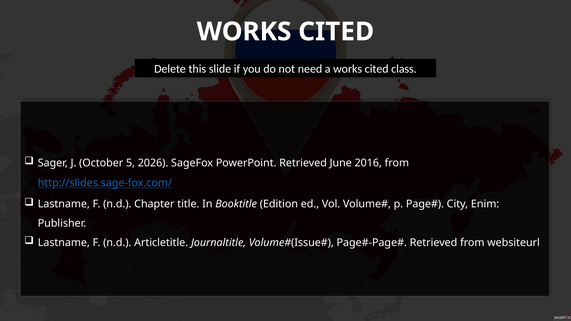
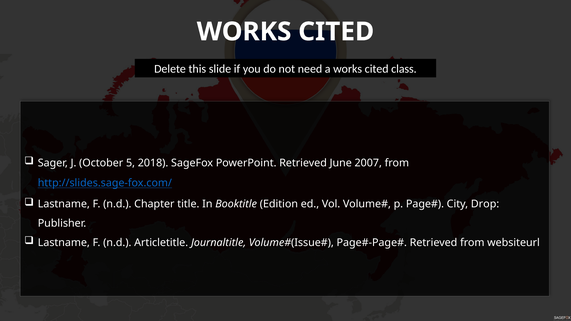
2026: 2026 -> 2018 (153, 163)
2016: 2016 -> 2007 (368, 163)
Enim: Enim -> Drop (485, 204)
